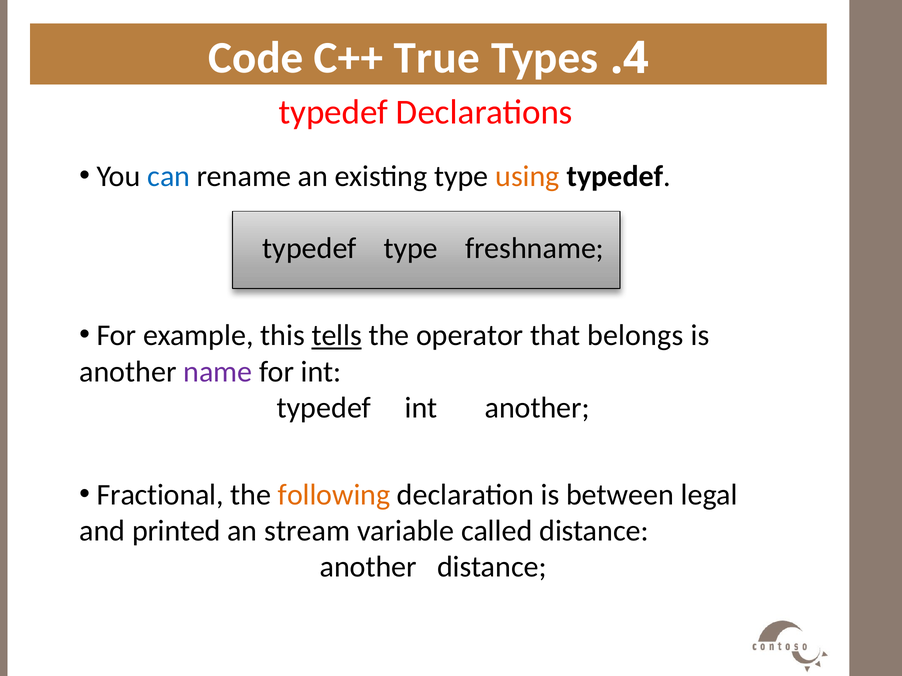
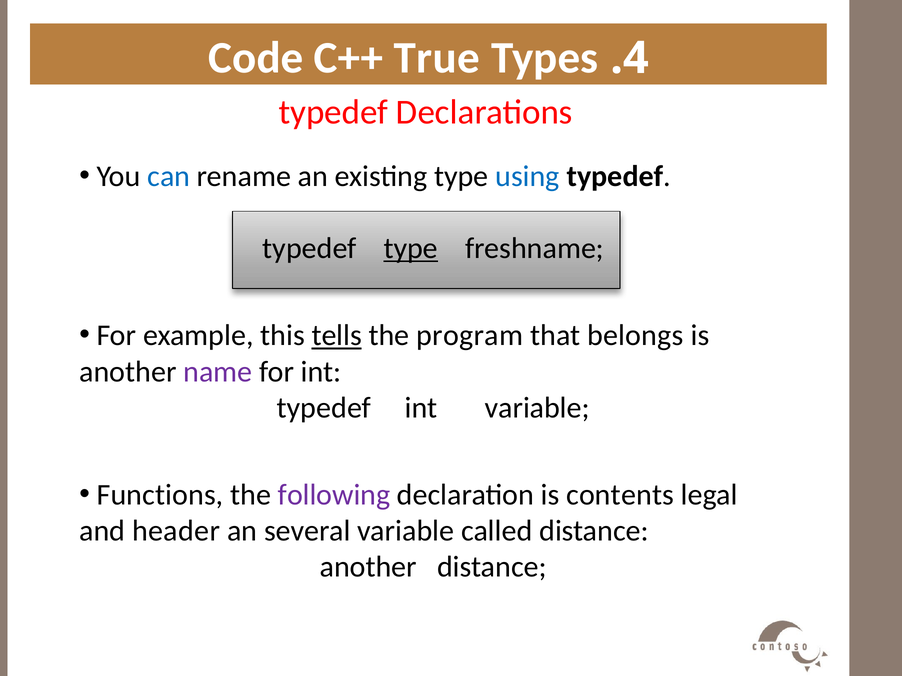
using colour: orange -> blue (527, 176)
type underline: none -> present (411, 249)
operator: operator -> program (470, 336)
int another: another -> variable (537, 408)
Fractional: Fractional -> Functions (160, 495)
following colour: orange -> purple (334, 495)
between: between -> contents (620, 495)
printed: printed -> header (176, 531)
stream: stream -> several (307, 531)
